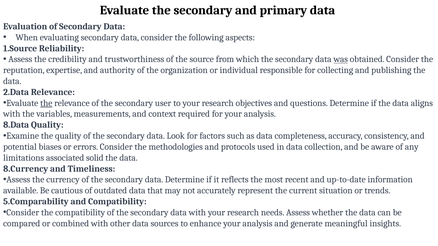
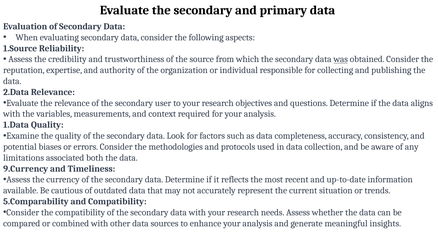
the underline: present -> none (46, 103)
8.Data: 8.Data -> 1.Data (16, 125)
solid: solid -> both (95, 158)
8.Currency: 8.Currency -> 9.Currency (26, 169)
